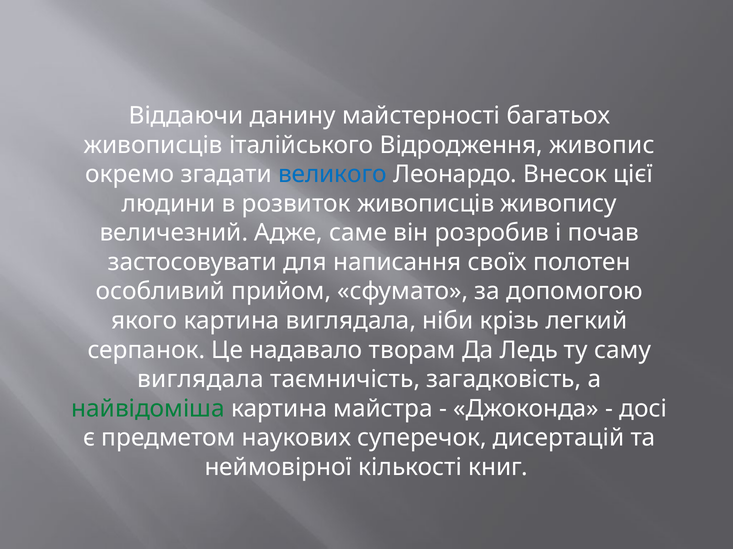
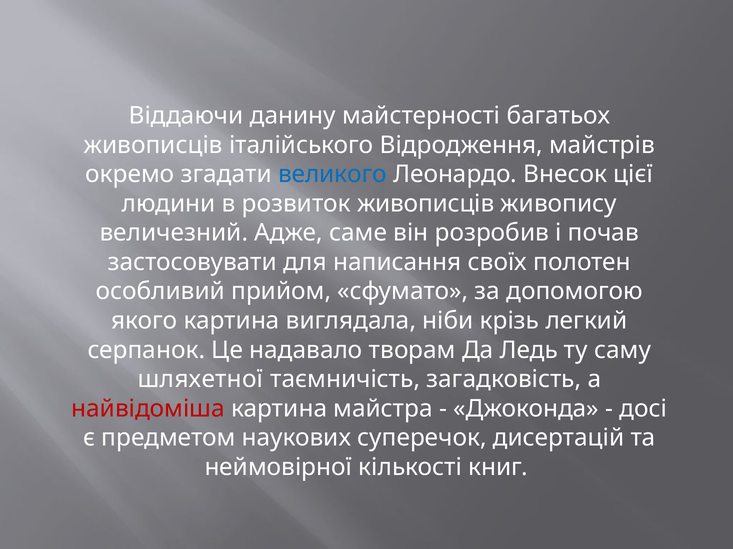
живопис: живопис -> майстрів (602, 145)
виглядала: виглядала -> шляхетної (201, 380)
найвідоміша colour: green -> red (148, 409)
